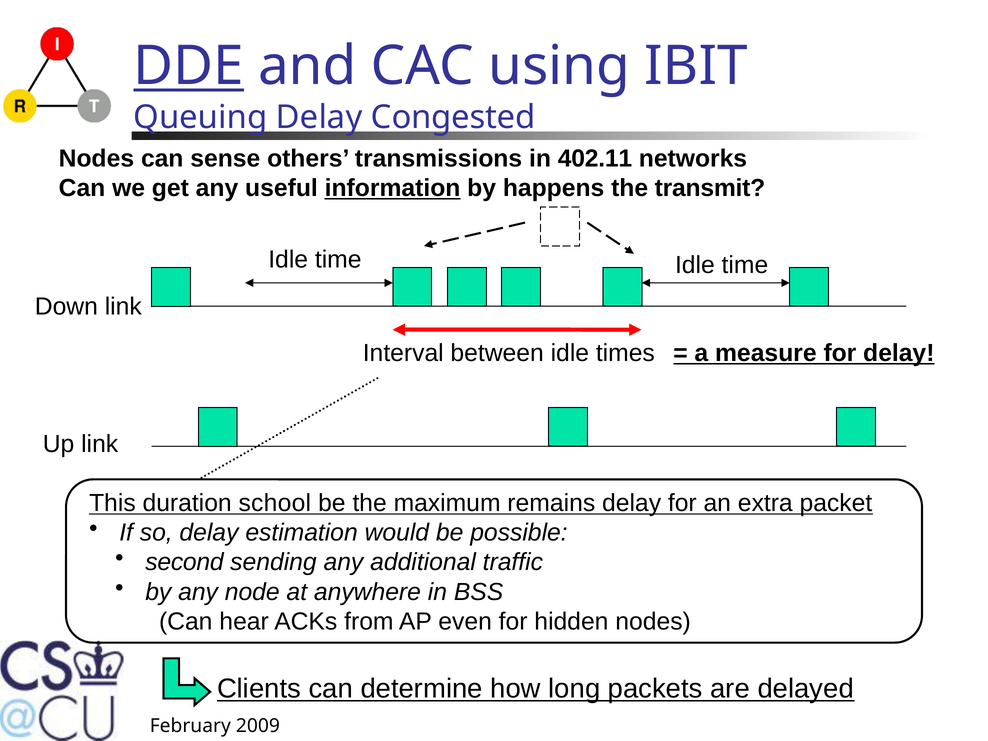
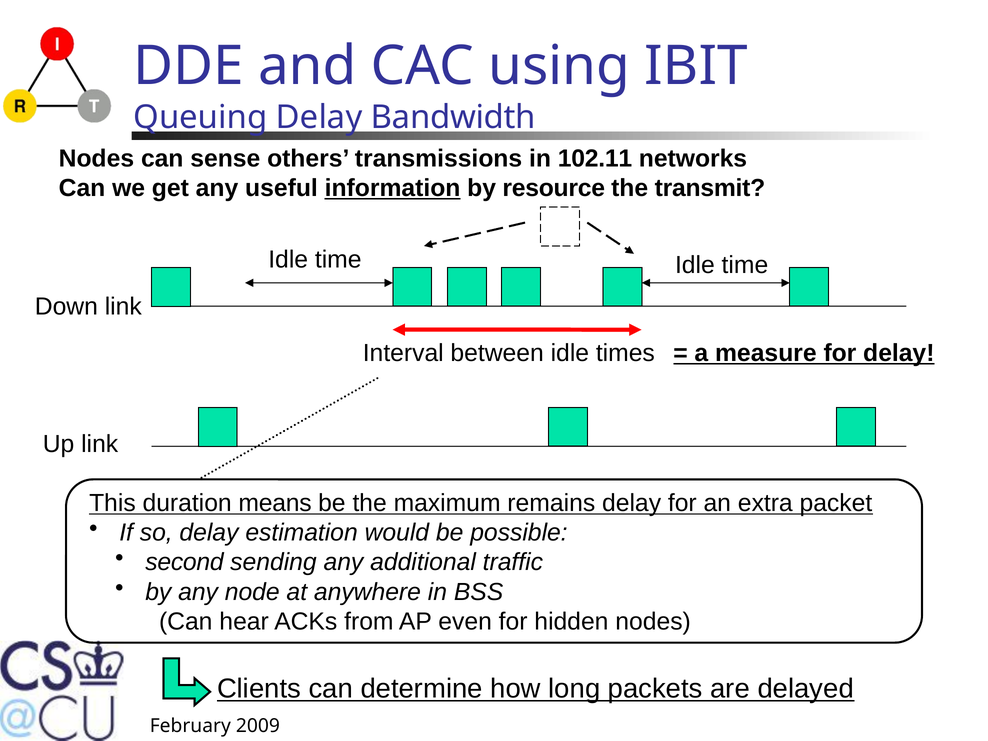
DDE underline: present -> none (189, 66)
Congested: Congested -> Bandwidth (453, 118)
402.11: 402.11 -> 102.11 (595, 158)
happens: happens -> resource (554, 188)
school: school -> means (275, 503)
